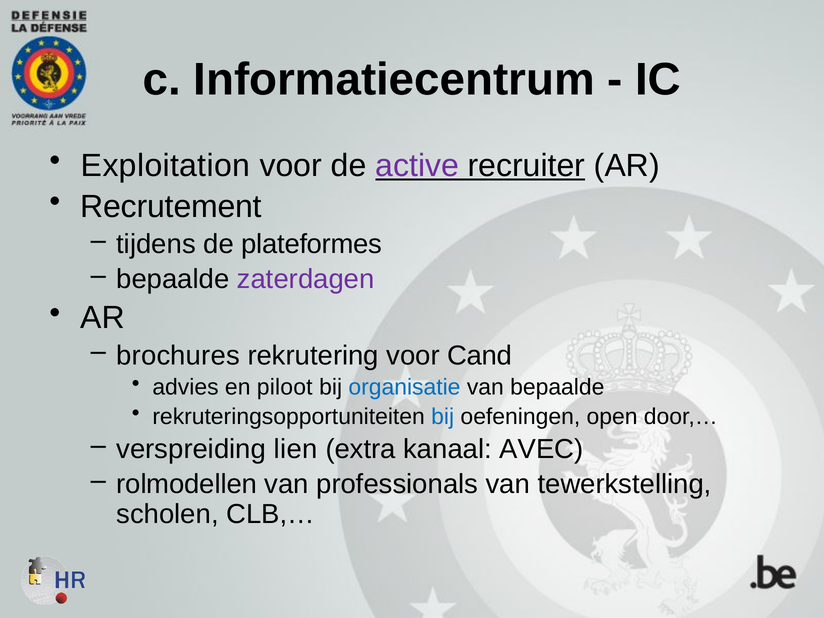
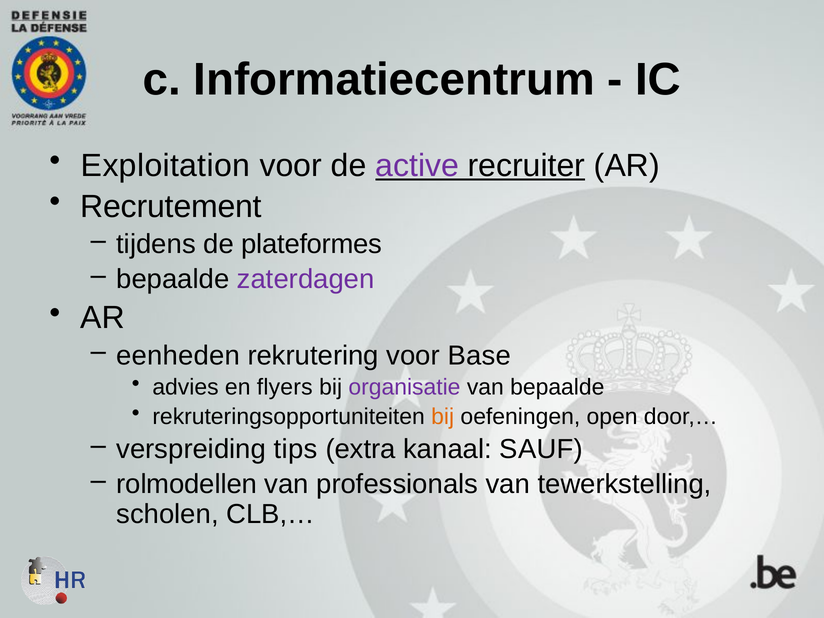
brochures: brochures -> eenheden (178, 355)
Cand: Cand -> Base (479, 355)
piloot: piloot -> flyers (285, 387)
organisatie colour: blue -> purple (404, 387)
bij colour: blue -> orange (443, 417)
lien: lien -> tips (296, 449)
AVEC: AVEC -> SAUF (541, 449)
